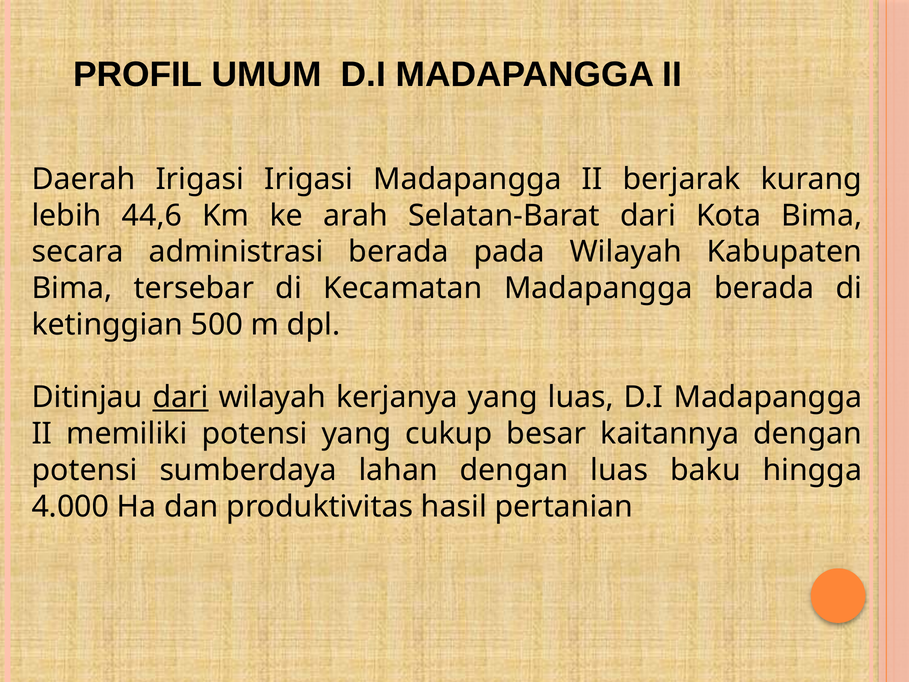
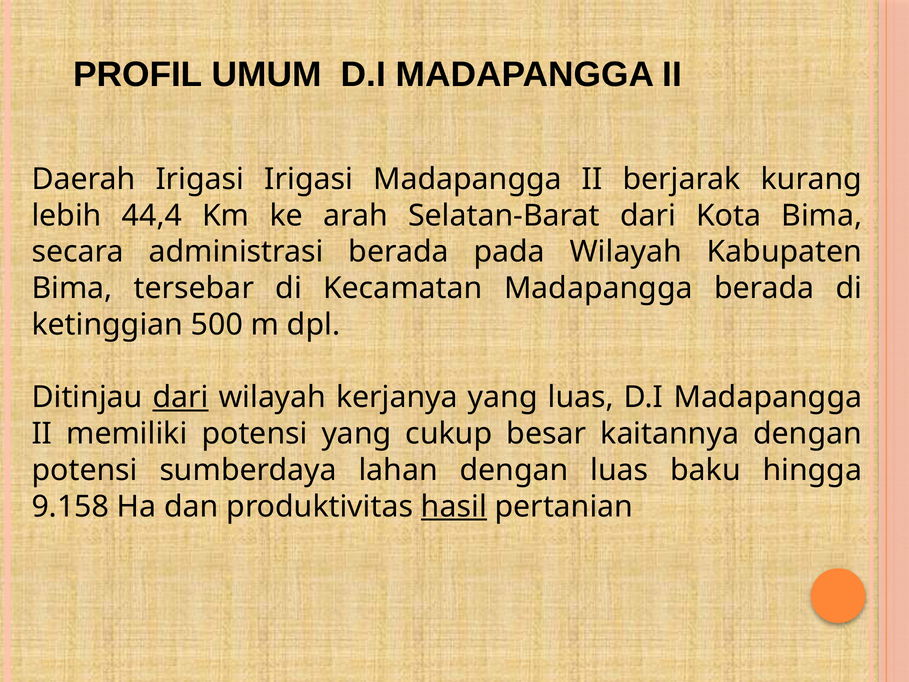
44,6: 44,6 -> 44,4 (152, 215)
4.000: 4.000 -> 9.158 (70, 506)
hasil underline: none -> present (454, 506)
